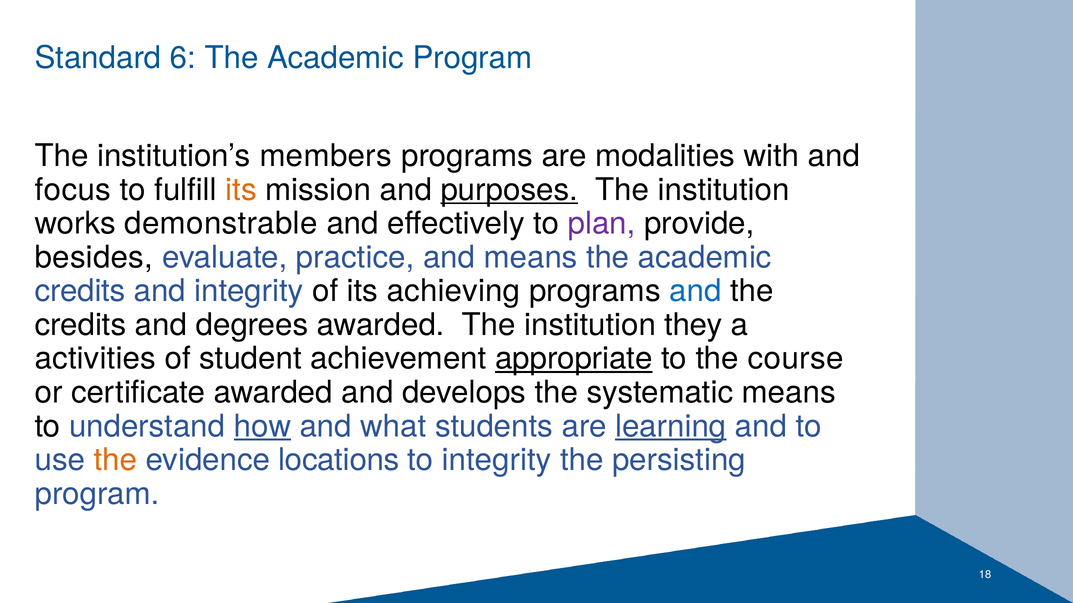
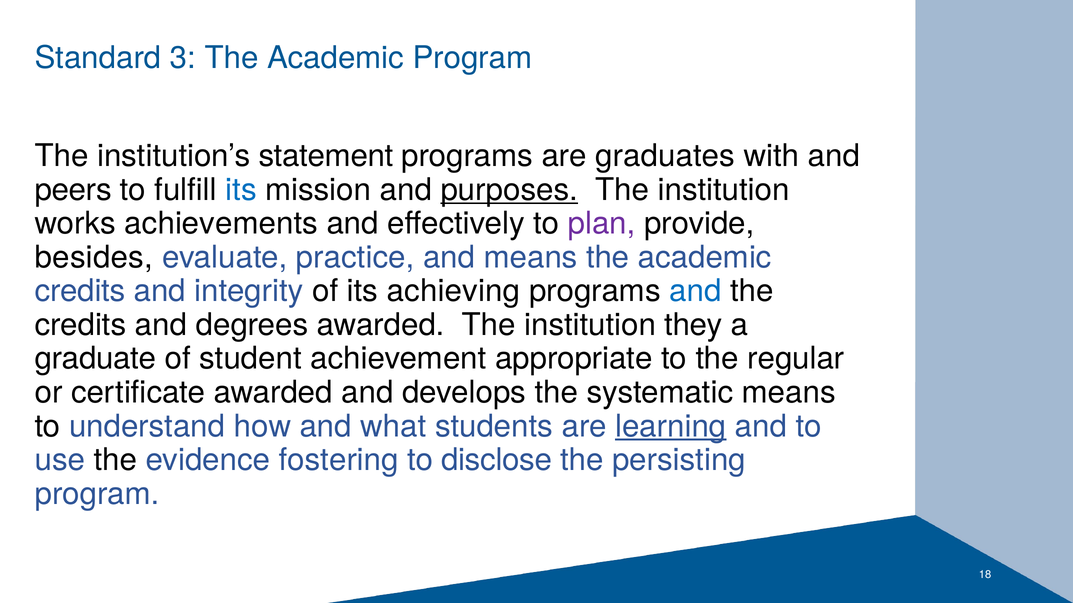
6: 6 -> 3 (183, 58)
members: members -> statement (326, 156)
modalities: modalities -> graduates (665, 156)
focus: focus -> peers (73, 190)
its colour: orange -> blue (241, 190)
demonstrable: demonstrable -> achievements (221, 224)
activities: activities -> graduate (95, 359)
appropriate underline: present -> none (574, 359)
course: course -> regular (796, 359)
how underline: present -> none (263, 427)
the colour: orange -> black (115, 460)
locations: locations -> fostering (339, 460)
to integrity: integrity -> disclose (497, 460)
